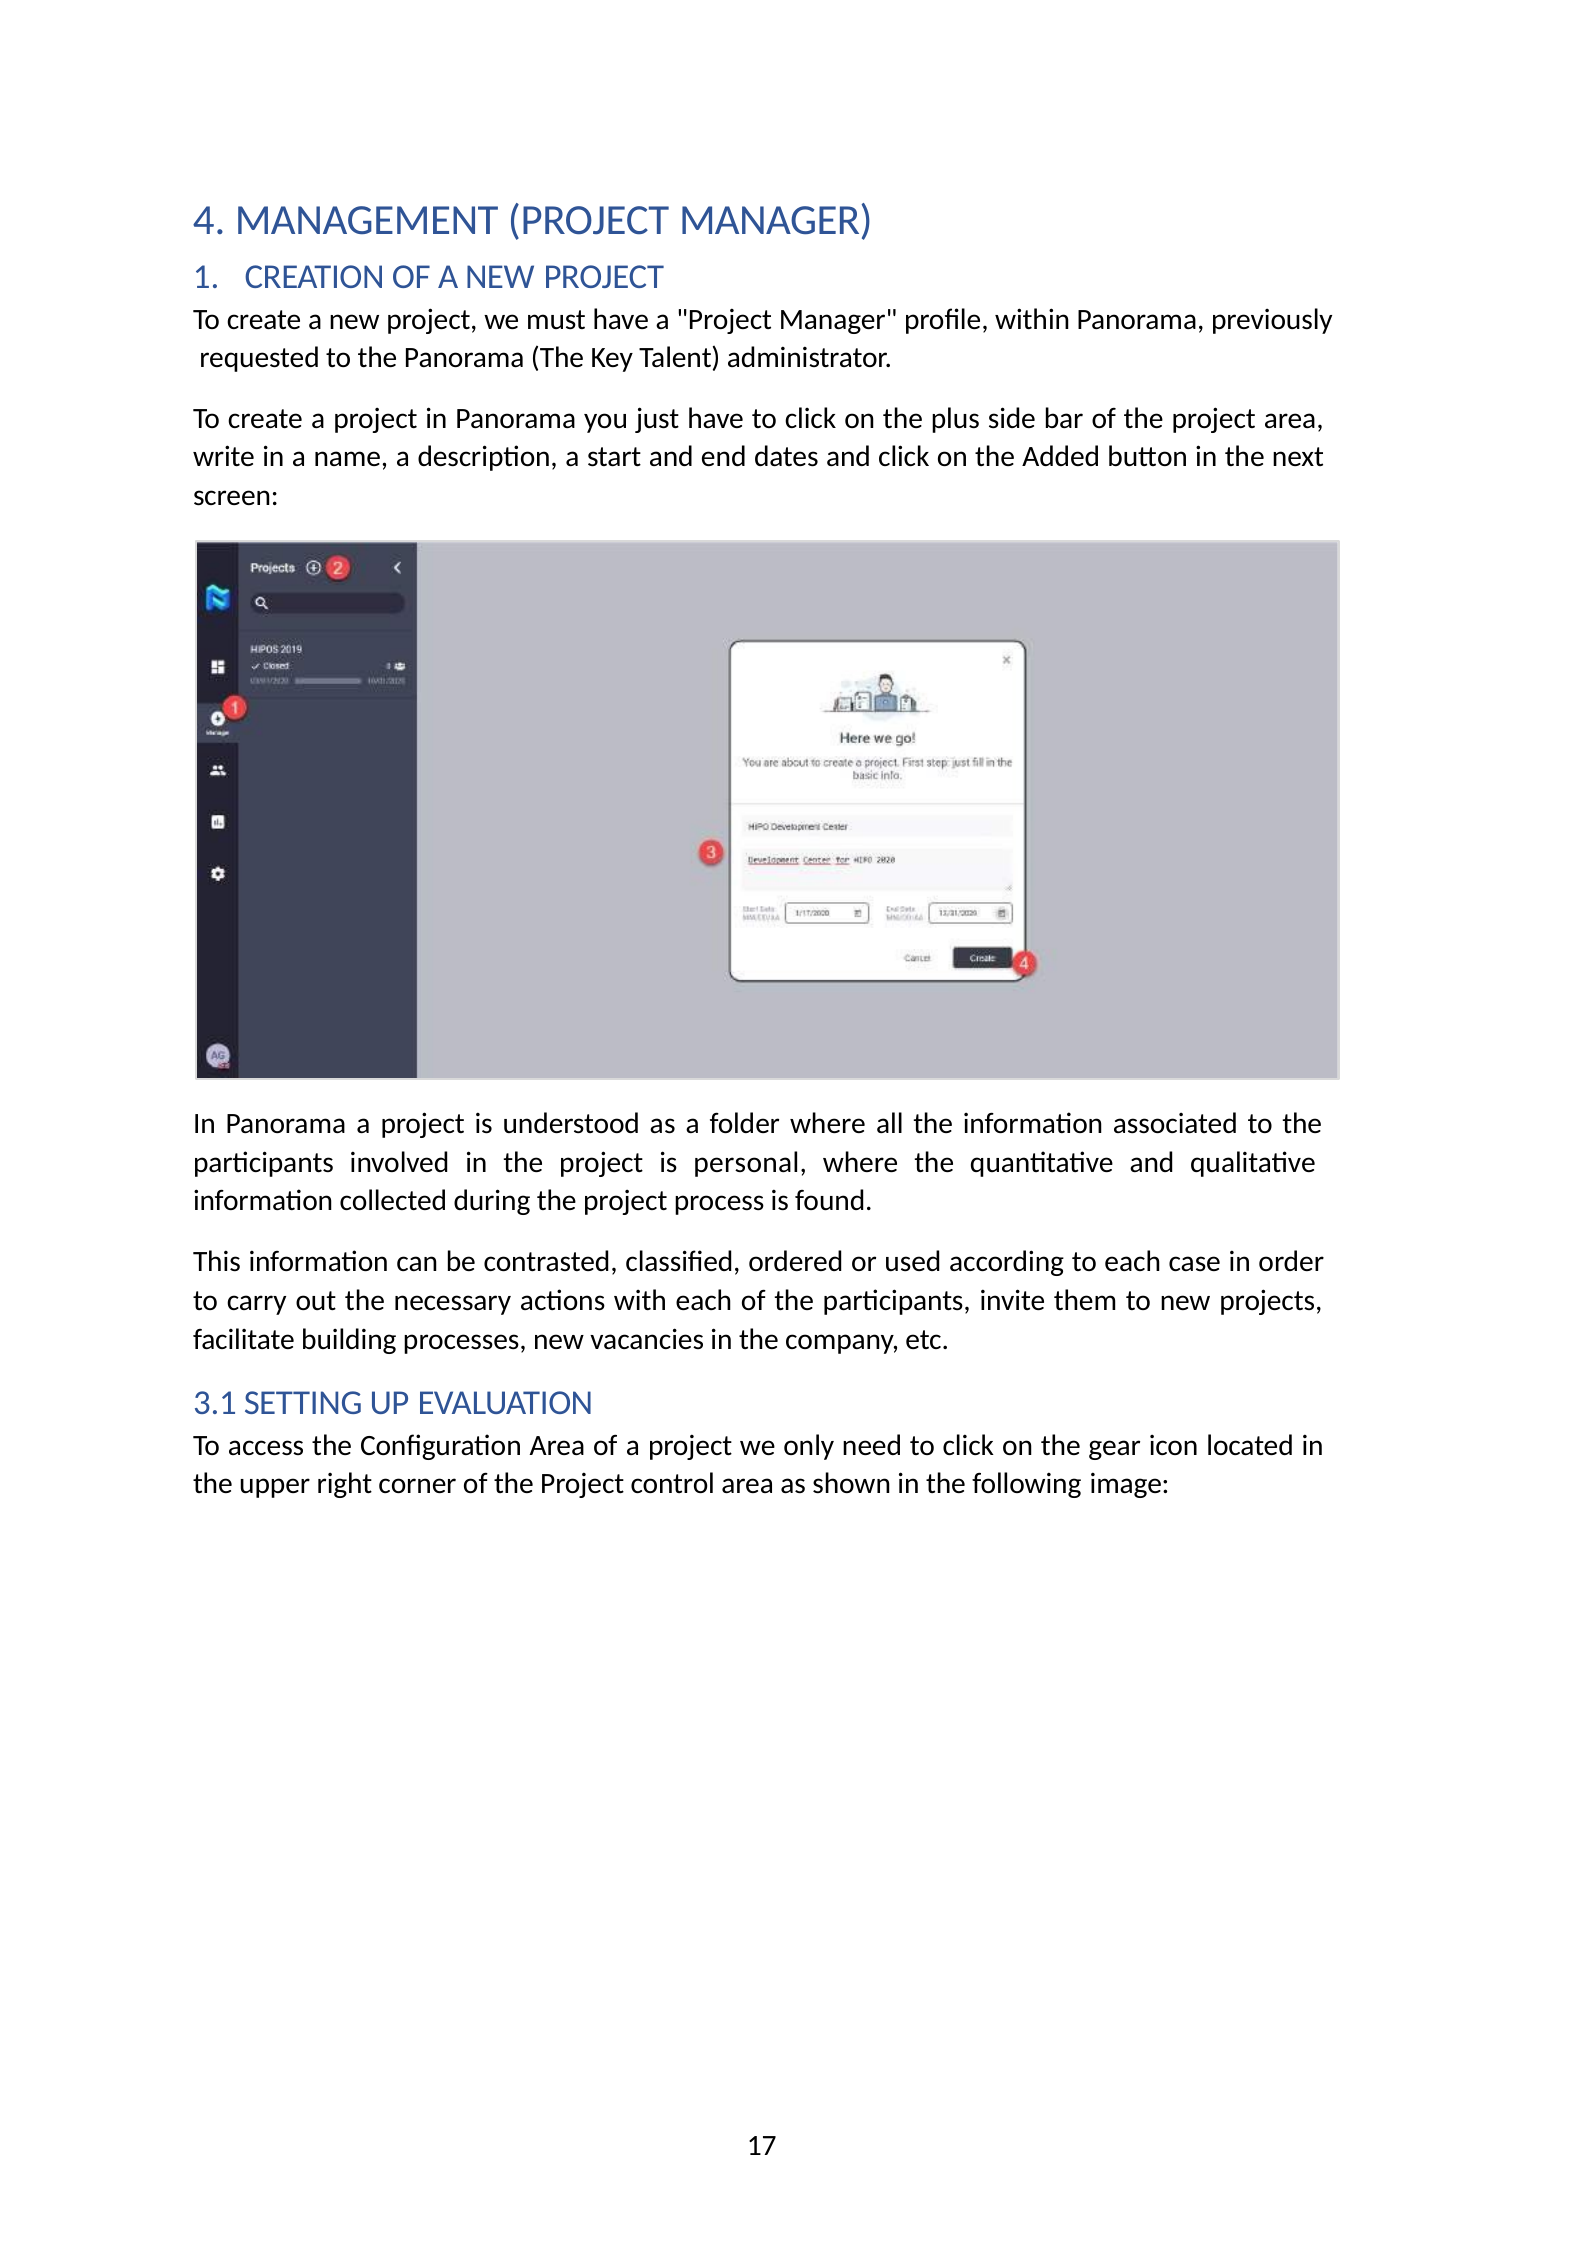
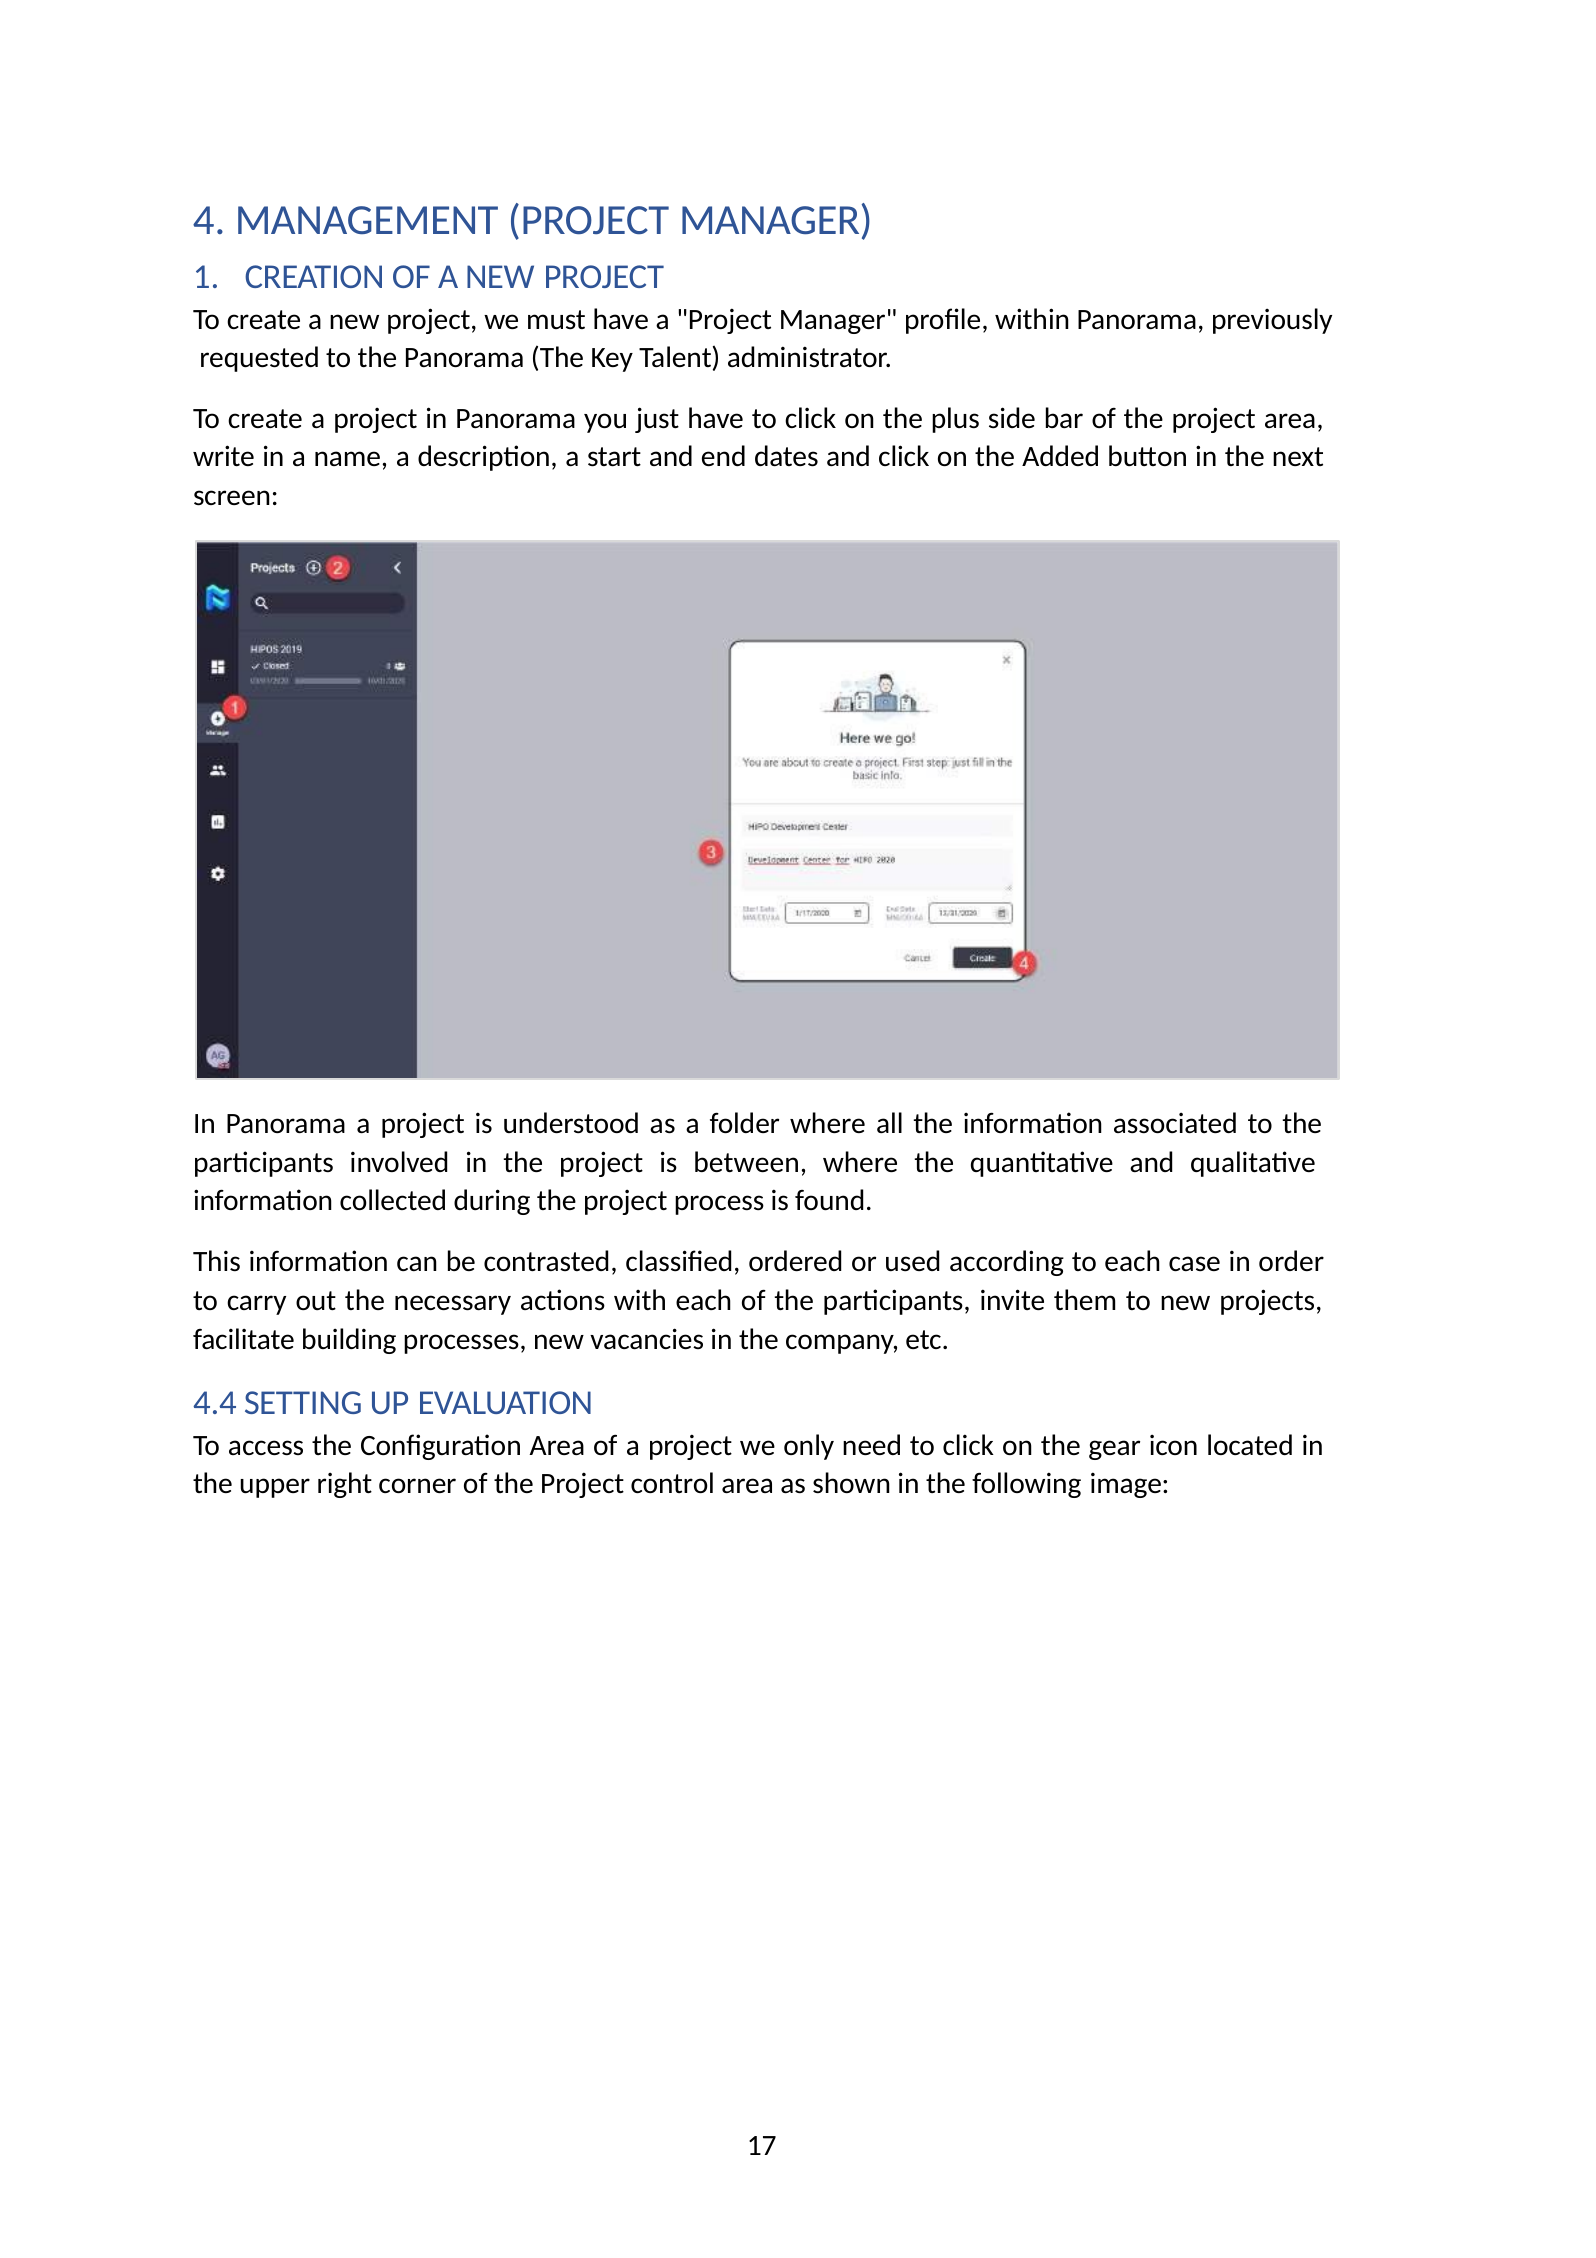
personal: personal -> between (750, 1163)
3.1: 3.1 -> 4.4 (215, 1404)
